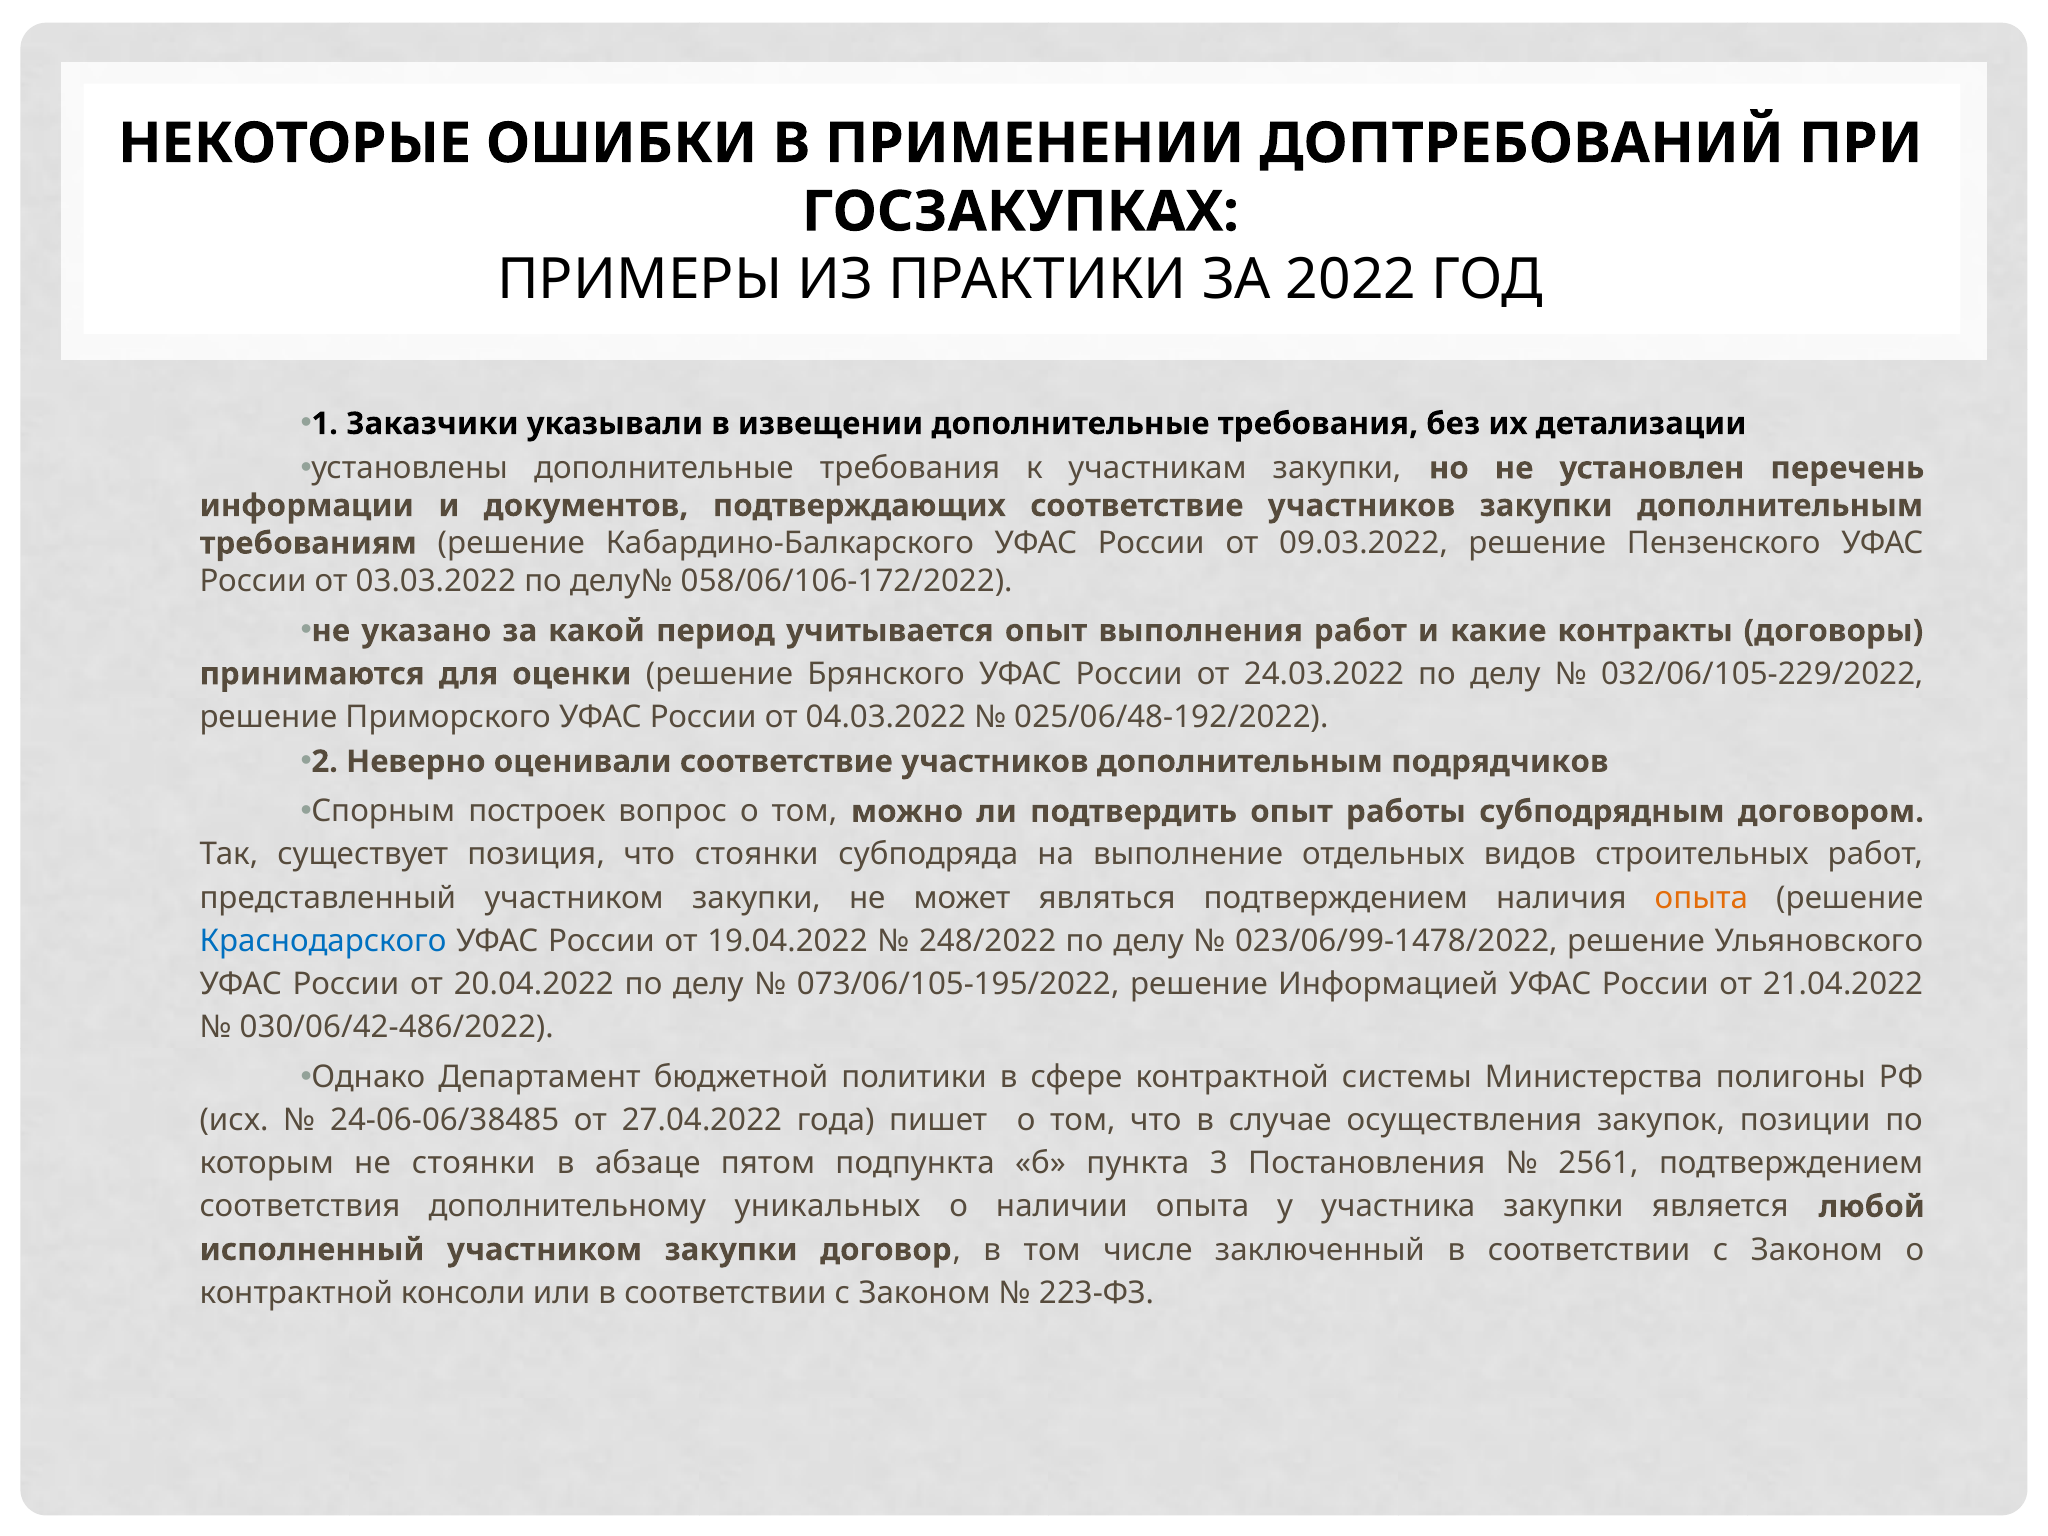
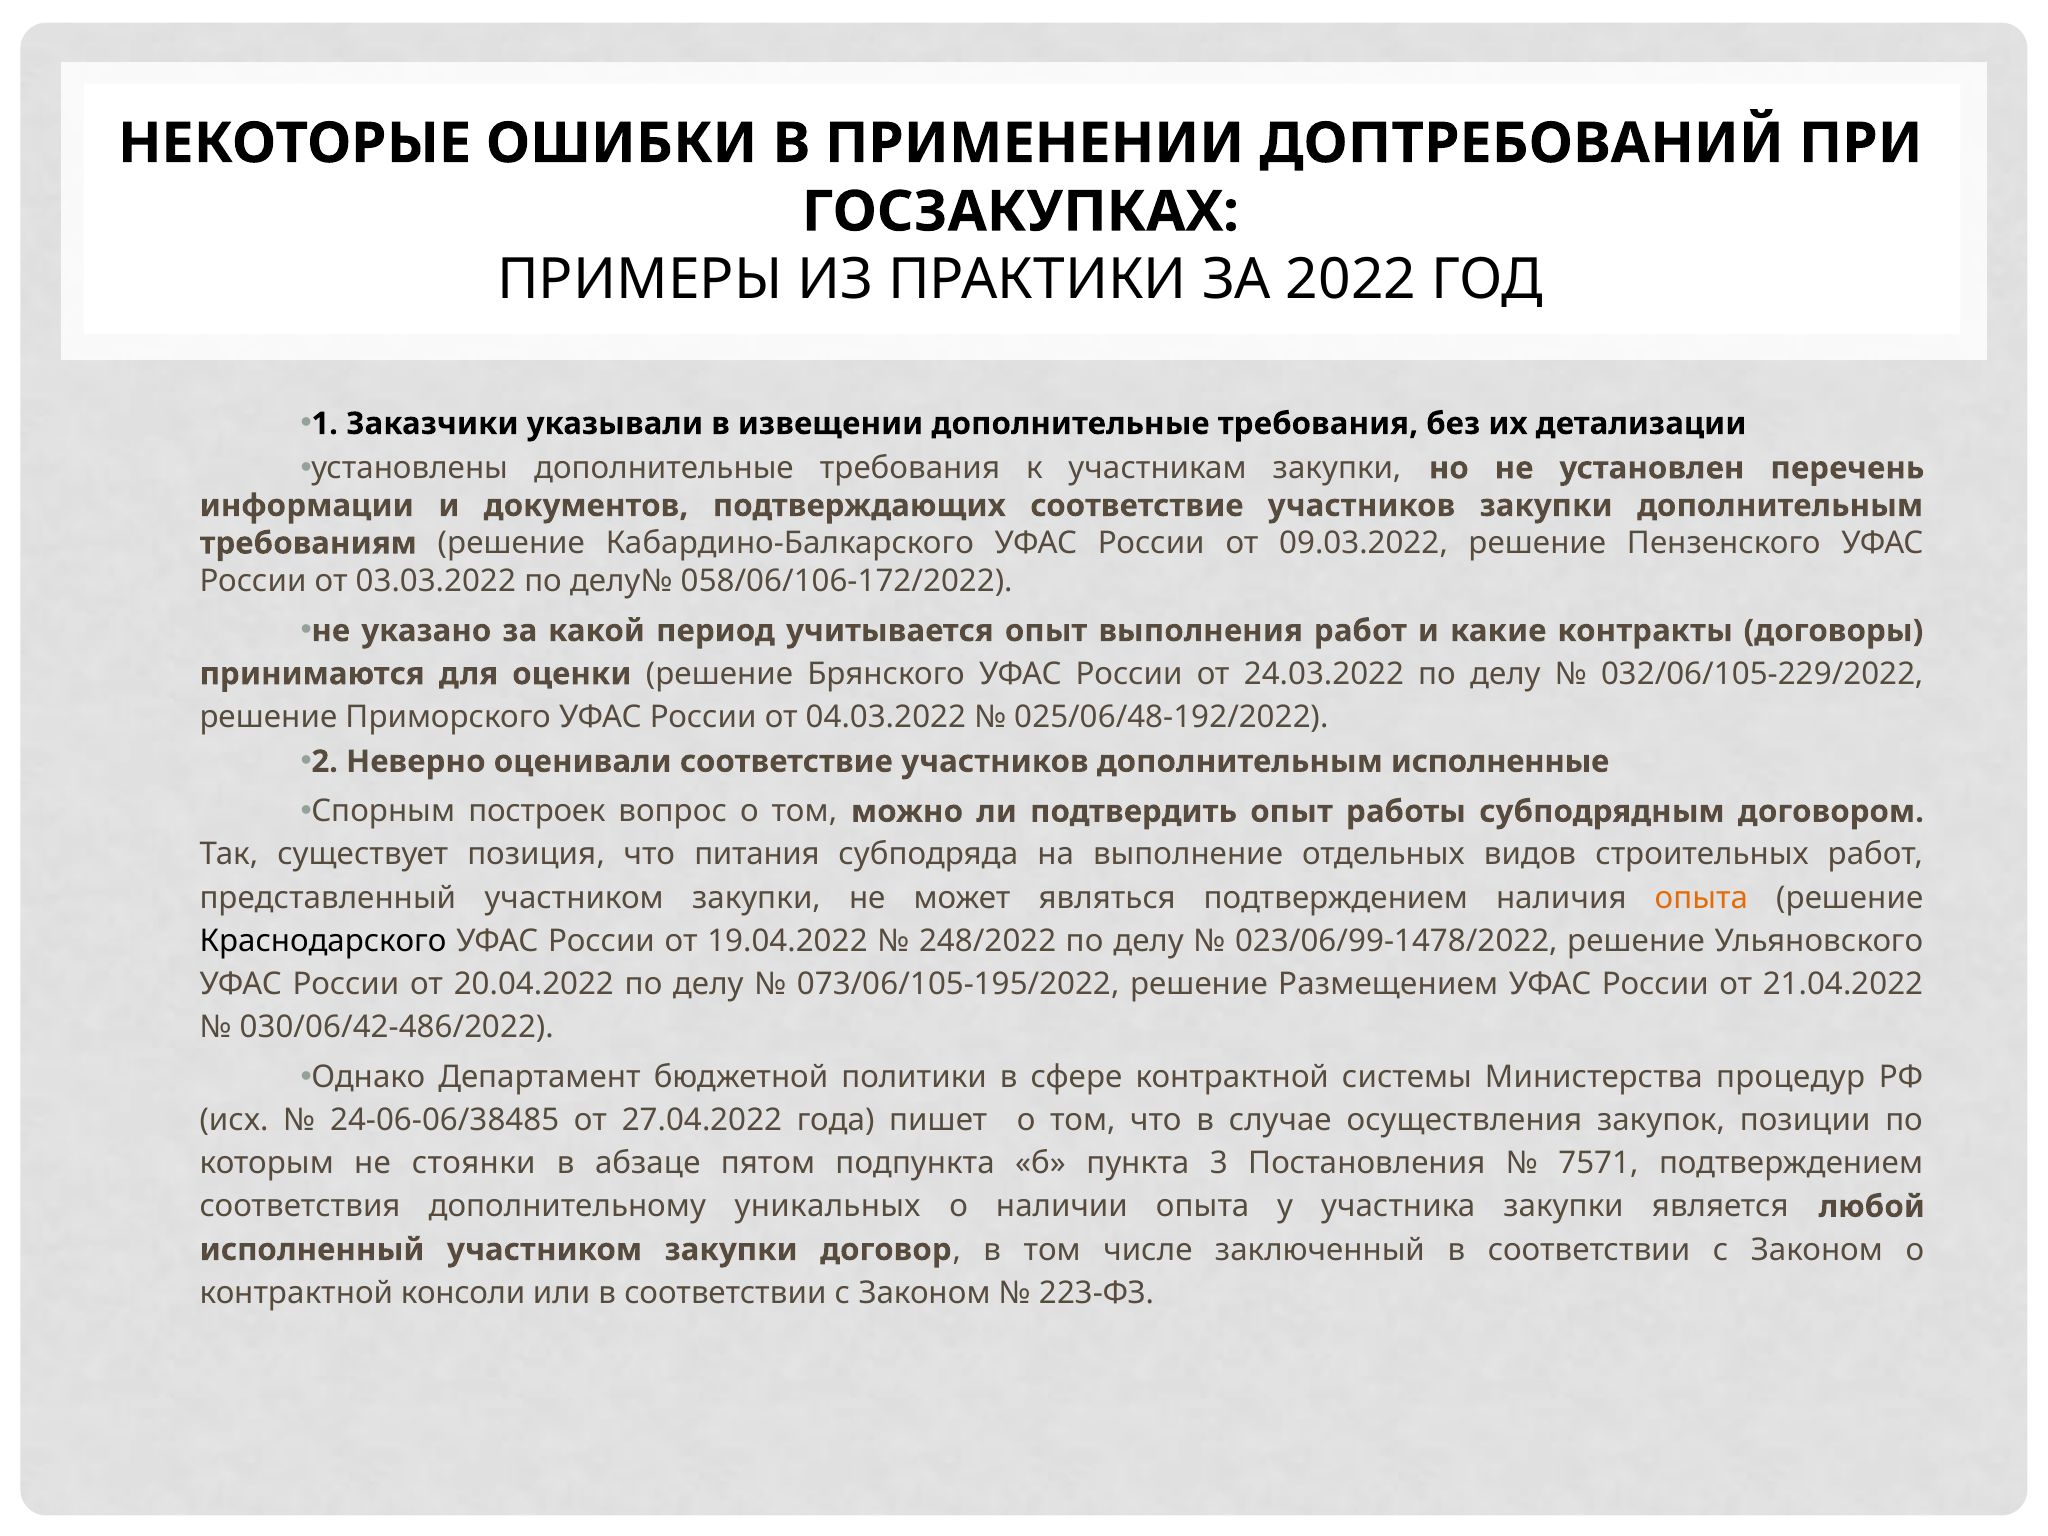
подрядчиков: подрядчиков -> исполненные (1500, 762)
что стоянки: стоянки -> питания (757, 855)
Краснодарского colour: blue -> black (323, 941)
Информацией: Информацией -> Размещением (1388, 984)
полигоны: полигоны -> процедур (1791, 1077)
2561: 2561 -> 7571 (1598, 1163)
